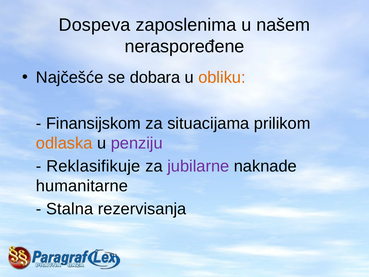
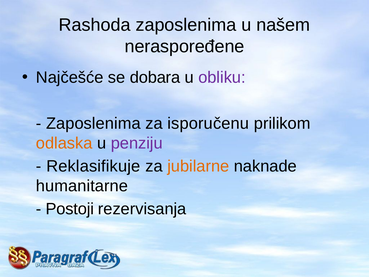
Dospeva: Dospeva -> Rashoda (95, 25)
obliku colour: orange -> purple (222, 77)
Finansijskom: Finansijskom -> Zaposlenima (93, 123)
situacijama: situacijama -> isporučenu (208, 123)
jubilarne colour: purple -> orange (198, 166)
Stalna: Stalna -> Postoji (70, 209)
